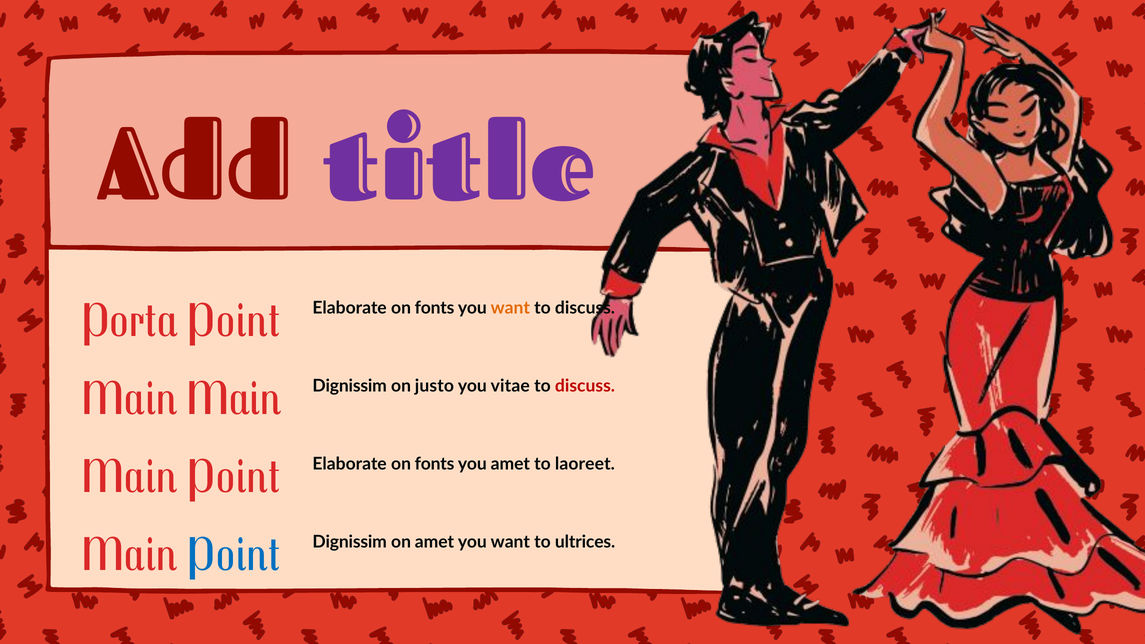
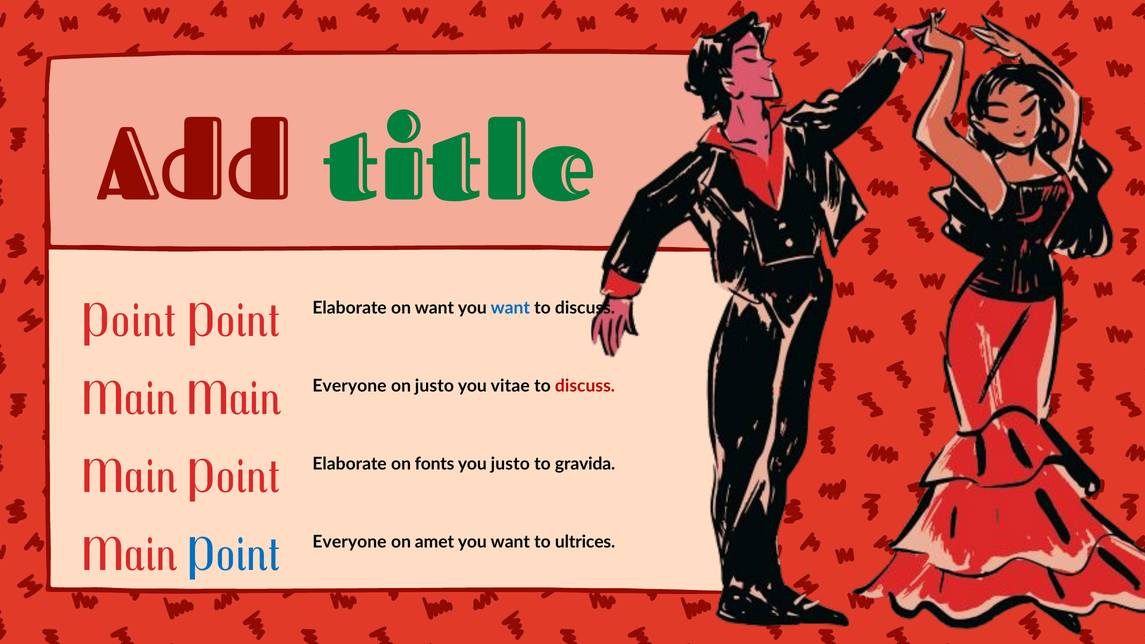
title colour: purple -> green (460, 166)
Porta: Porta -> Point (129, 320)
fonts: fonts -> want (434, 308)
want colour: orange -> blue (510, 308)
Dignissim: Dignissim -> Everyone (350, 386)
you amet: amet -> justo (510, 464)
laoreet: laoreet -> gravida (585, 464)
Dignissim: Dignissim -> Everyone (350, 542)
